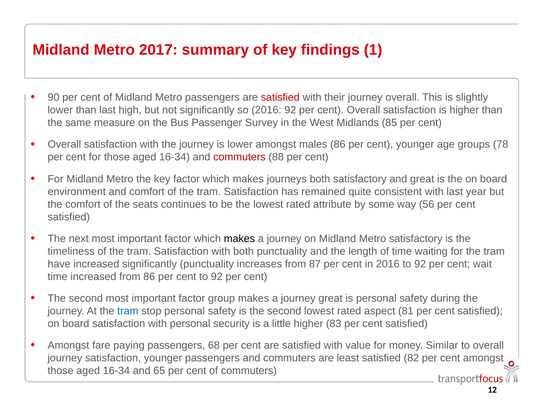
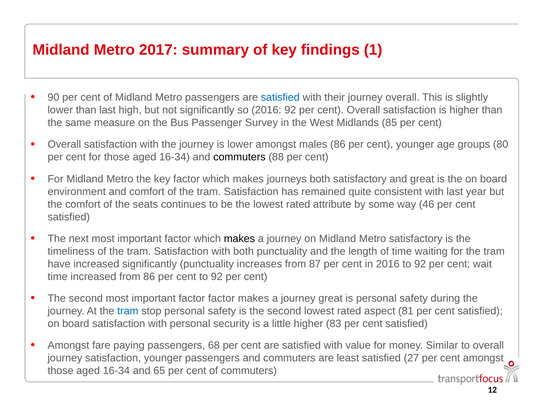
satisfied colour: red -> blue (280, 98)
78: 78 -> 80 (501, 145)
commuters colour: red -> black (239, 157)
56: 56 -> 46 (427, 204)
factor group: group -> factor (221, 299)
82: 82 -> 27 (411, 358)
